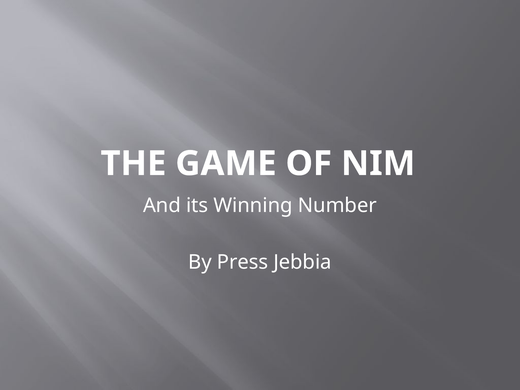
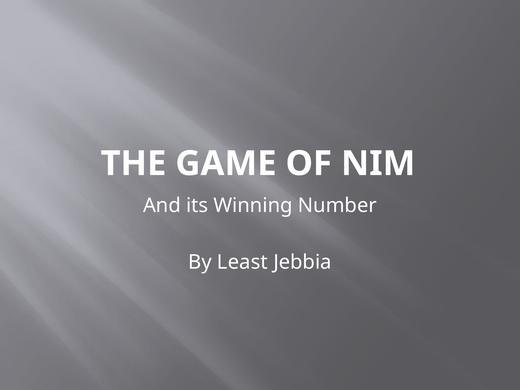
Press: Press -> Least (242, 262)
